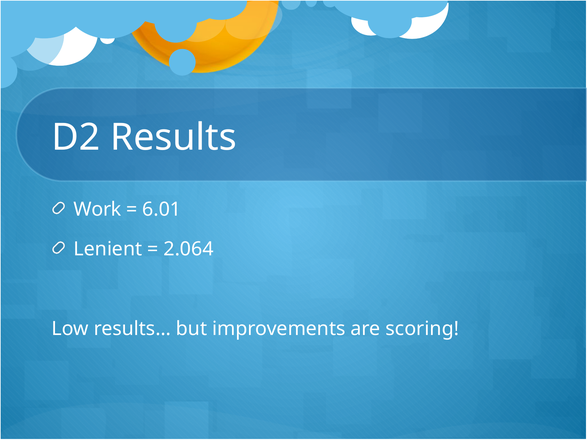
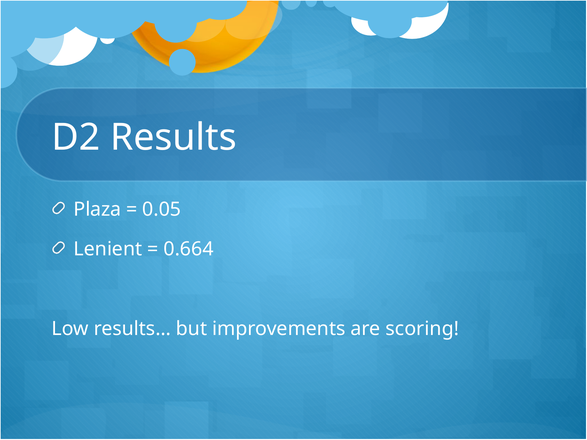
Work: Work -> Plaza (97, 209)
6.01: 6.01 -> 0.05 (162, 209)
2.064: 2.064 -> 0.664 (189, 249)
